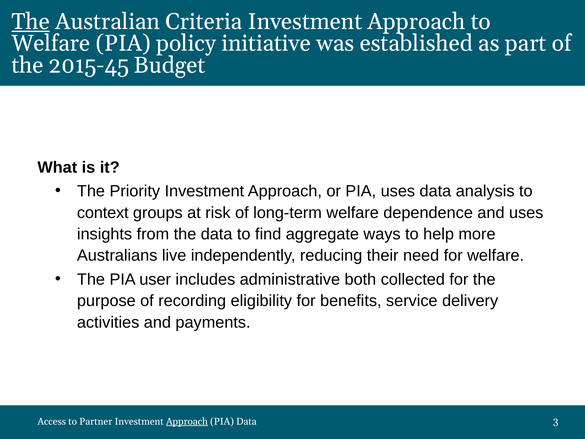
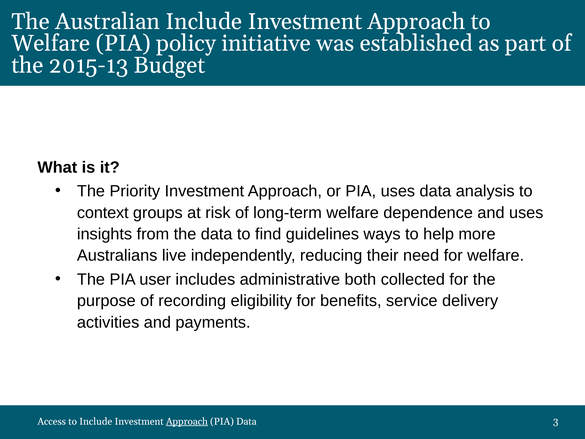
The underline: present -> none (31, 21)
Australian Criteria: Criteria -> Include (204, 21)
2015-45: 2015-45 -> 2015-13 (89, 65)
aggregate: aggregate -> guidelines (322, 234)
to Partner: Partner -> Include (96, 421)
